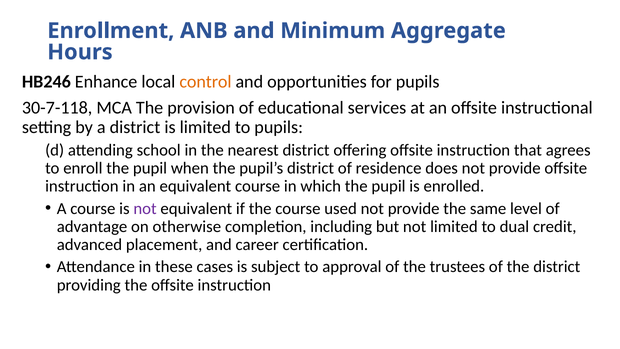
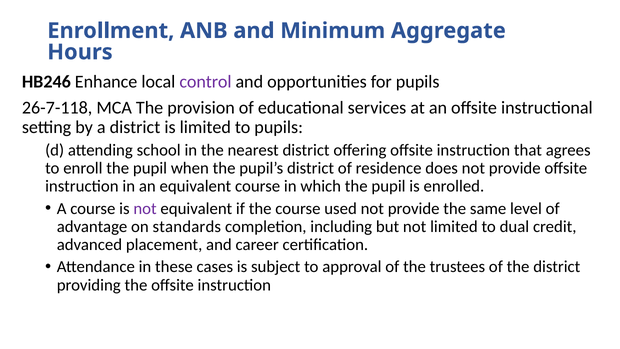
control colour: orange -> purple (205, 82)
30-7-118: 30-7-118 -> 26-7-118 (57, 108)
otherwise: otherwise -> standards (187, 226)
